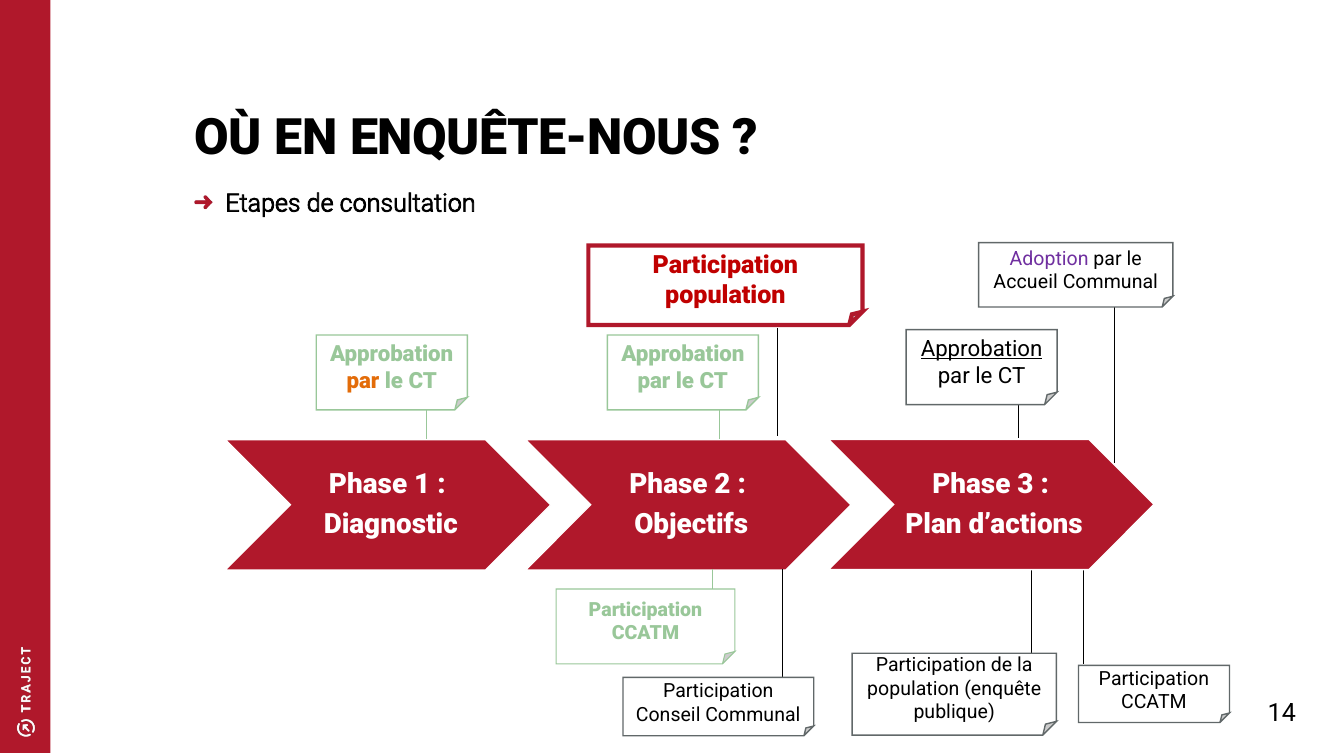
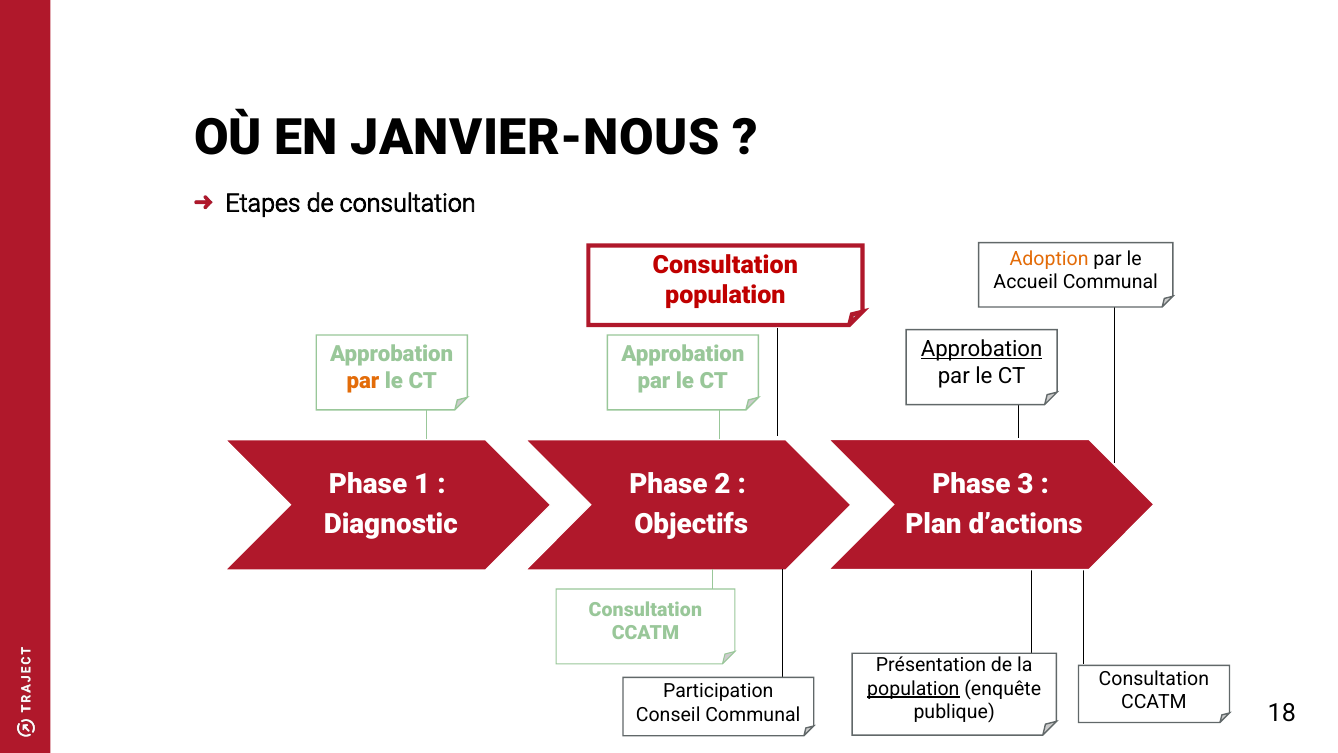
ENQUÊTE-NOUS: ENQUÊTE-NOUS -> JANVIER-NOUS (535, 138)
Adoption colour: purple -> orange (1049, 259)
Participation: Participation -> Consultation (725, 265)
Participation: Participation -> Consultation (645, 610)
Participation: Participation -> Présentation (931, 665)
Participation: Participation -> Consultation (1154, 678)
population underline: none -> present (913, 688)
14: 14 -> 18 (1282, 713)
